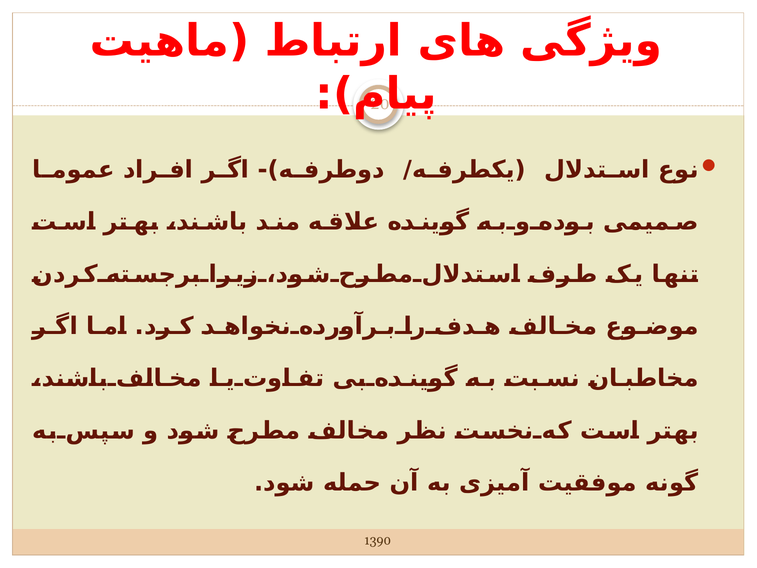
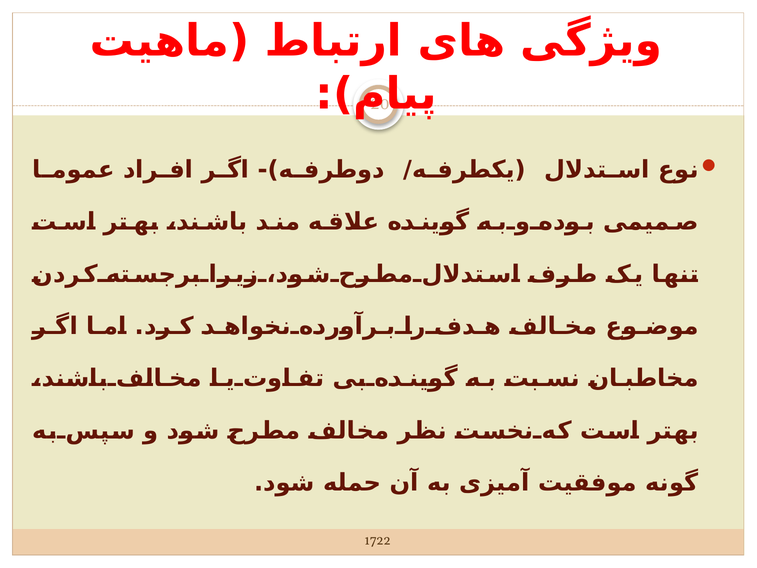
1390: 1390 -> 1722 (378, 540)
